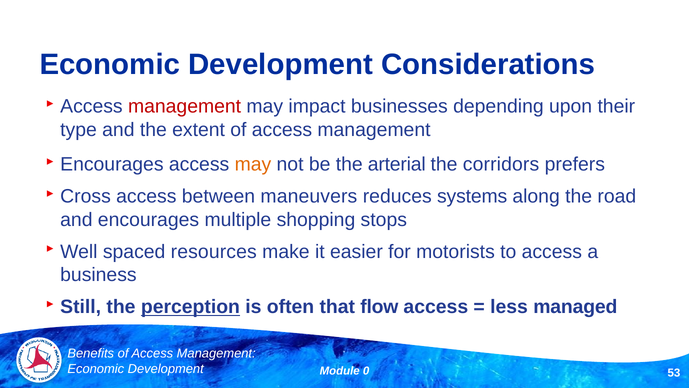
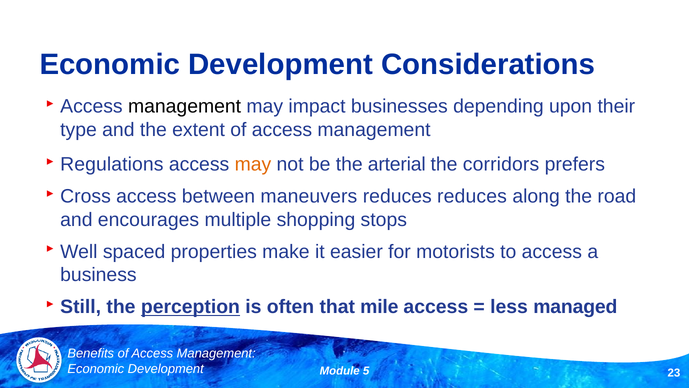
management colour: red -> black (185, 106)
Encourages: Encourages -> Regulations (112, 164)
reduces systems: systems -> reduces (472, 196)
resources: resources -> properties (214, 251)
flow: flow -> mile (379, 306)
53: 53 -> 23 (674, 373)
0: 0 -> 5 (366, 370)
